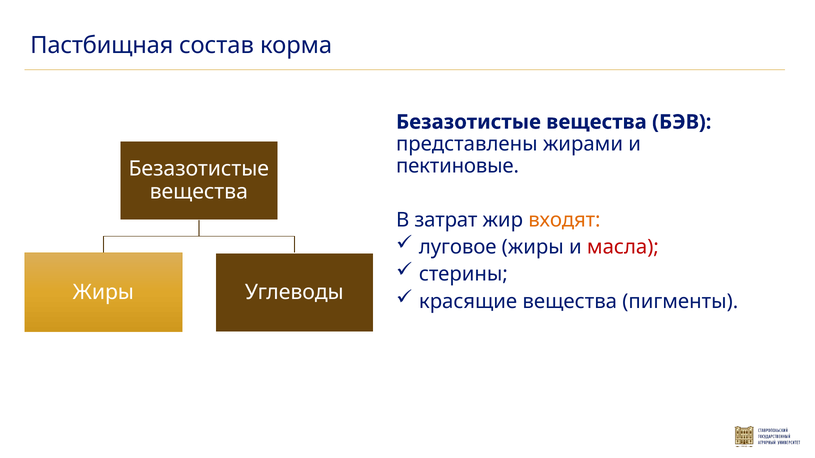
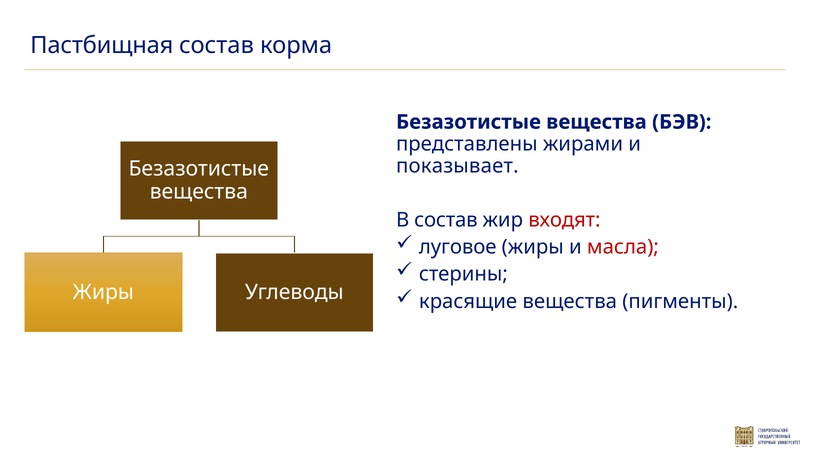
пектиновые: пектиновые -> показывает (457, 166)
В затрат: затрат -> состав (446, 220)
входят colour: orange -> red (564, 220)
